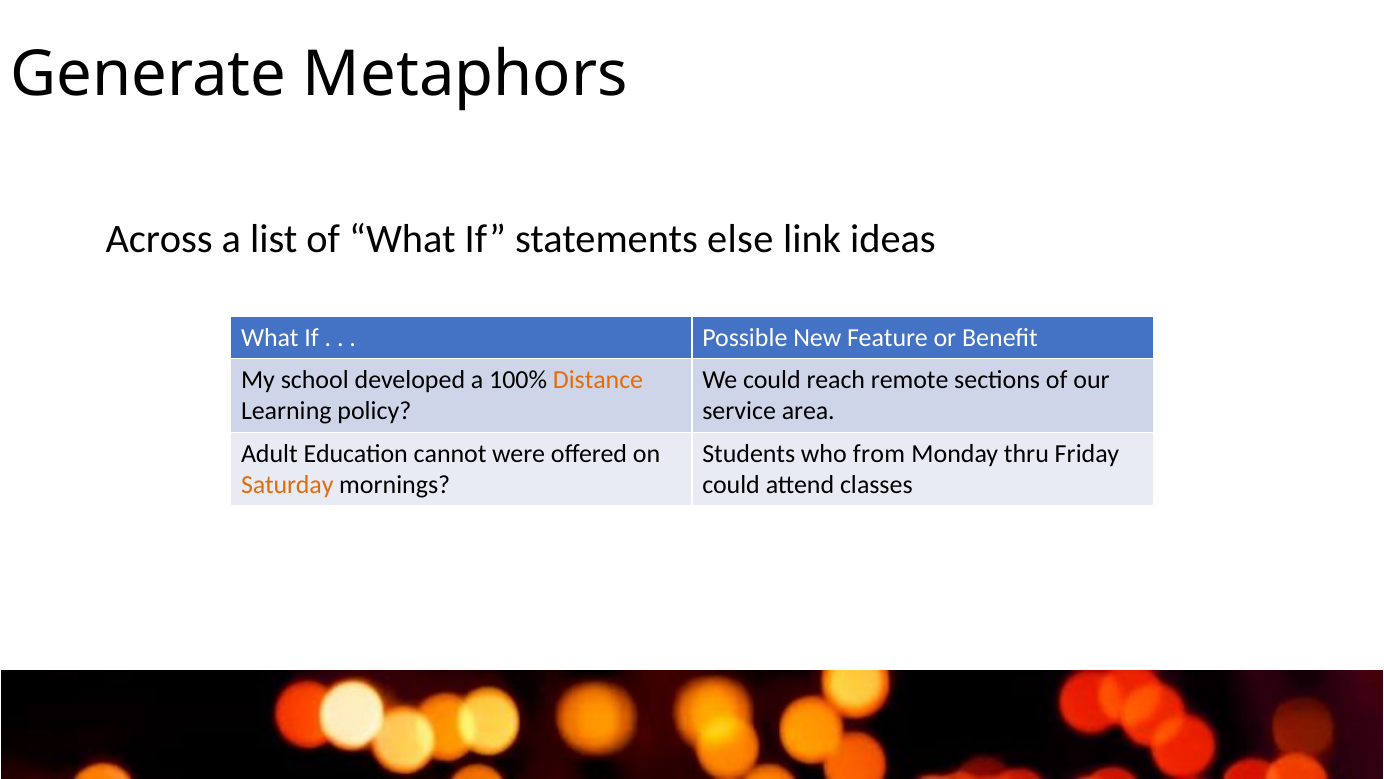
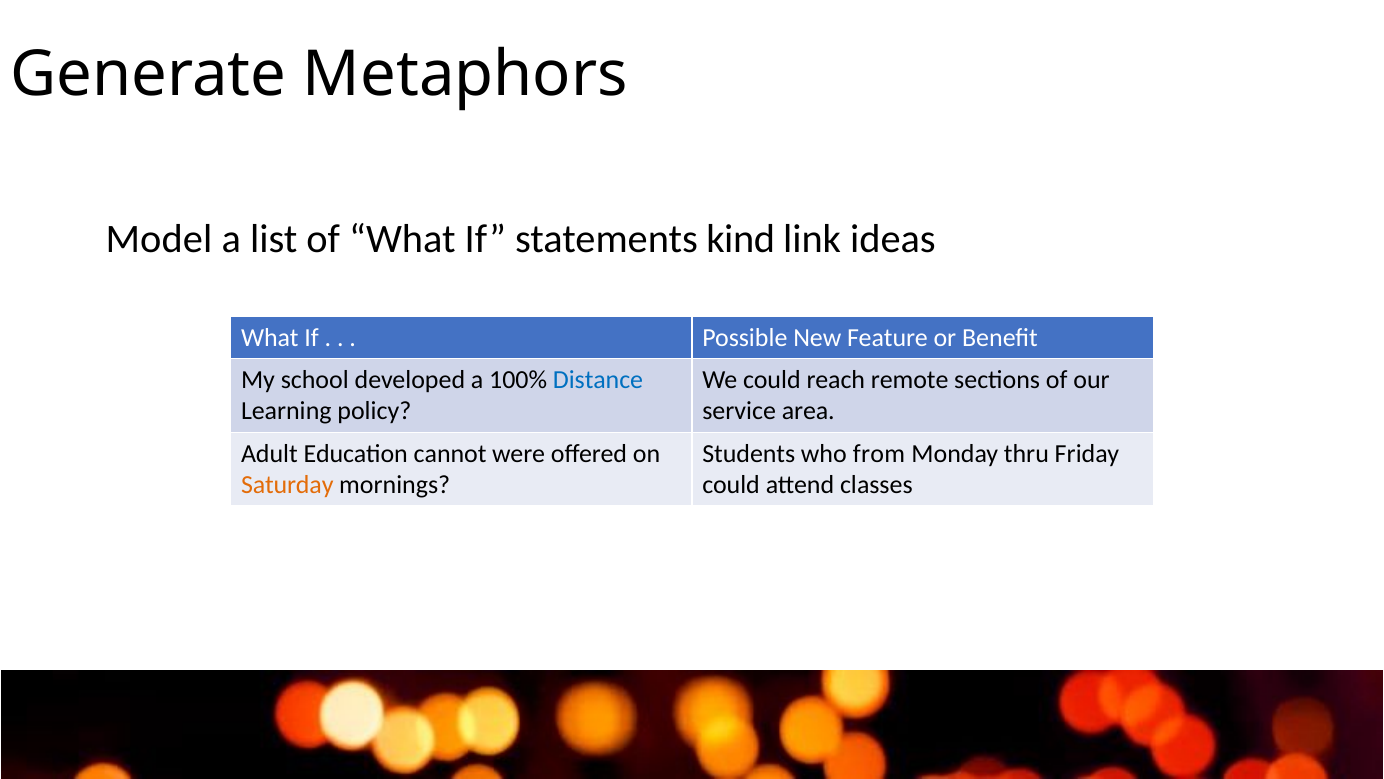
Across: Across -> Model (159, 239)
else: else -> kind (741, 239)
Distance colour: orange -> blue (598, 379)
